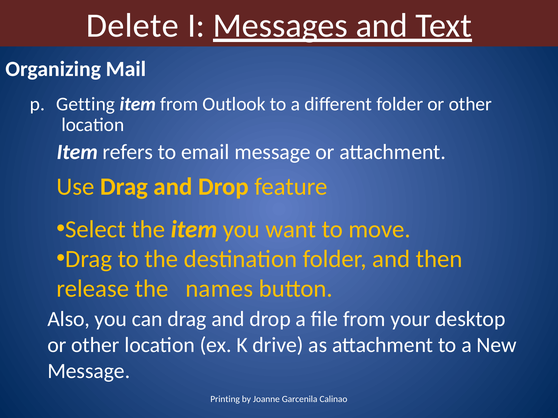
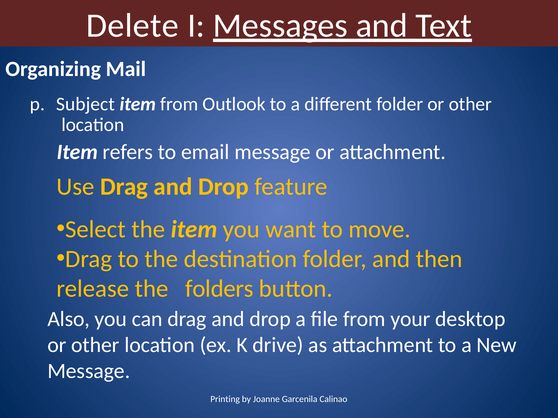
Getting: Getting -> Subject (86, 104)
names: names -> folders (219, 289)
